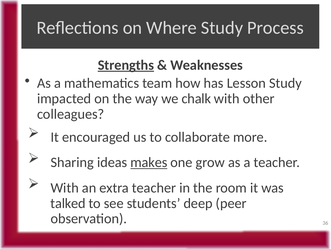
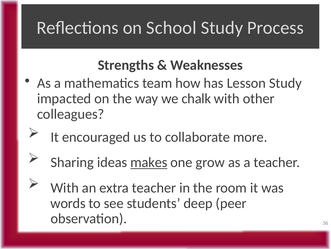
Where: Where -> School (171, 28)
Strengths underline: present -> none (126, 65)
talked: talked -> words (68, 203)
